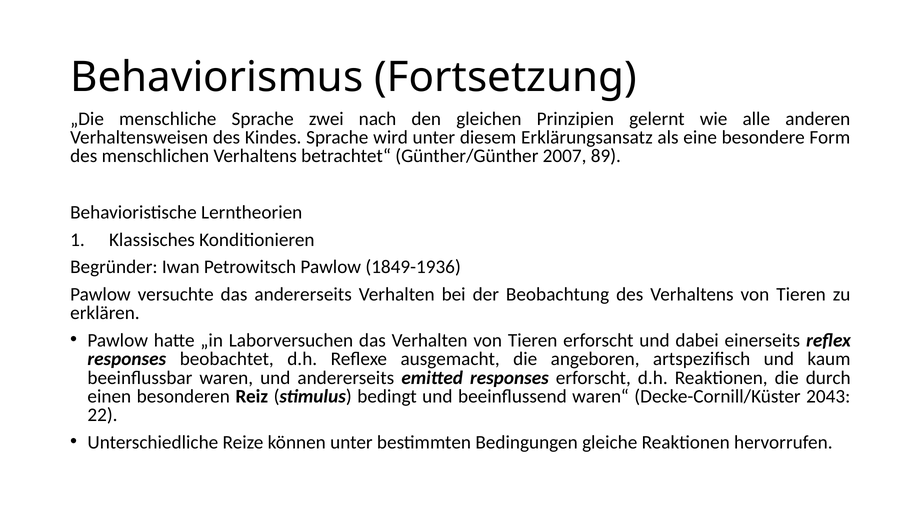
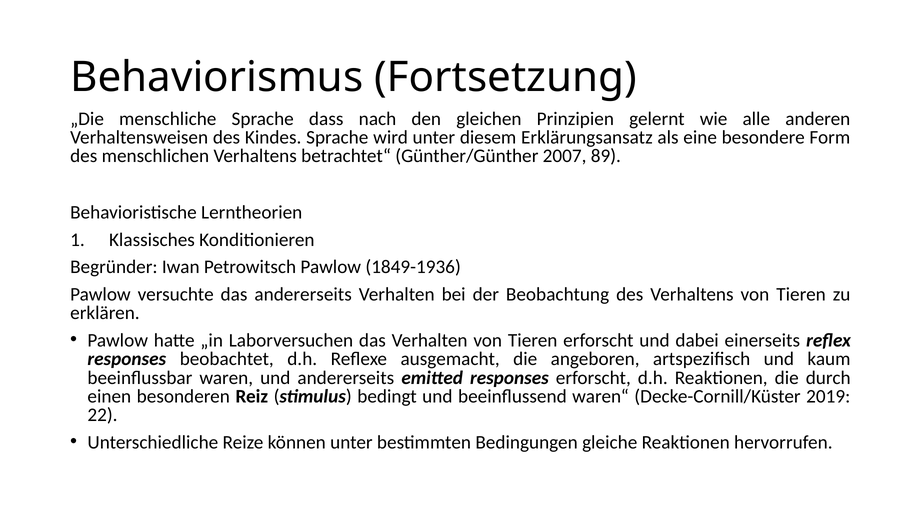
zwei: zwei -> dass (326, 119)
2043: 2043 -> 2019 (828, 396)
